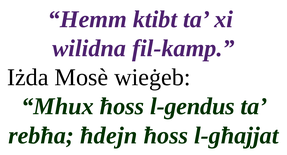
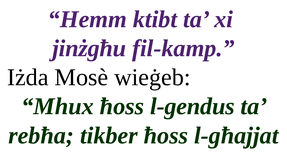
wilidna: wilidna -> jinżgħu (89, 48)
ħdejn: ħdejn -> tikber (109, 135)
